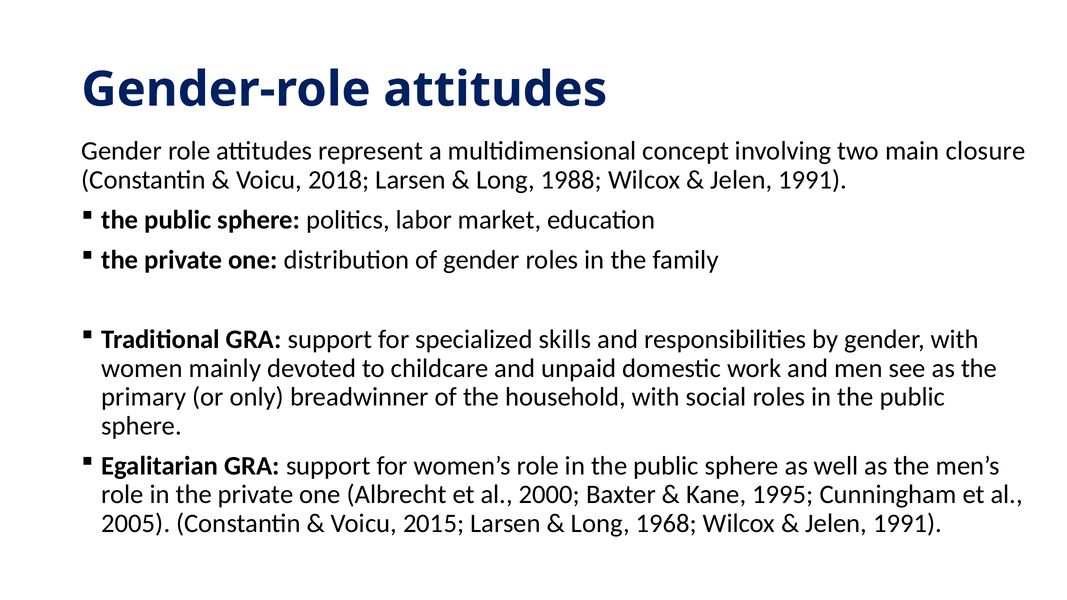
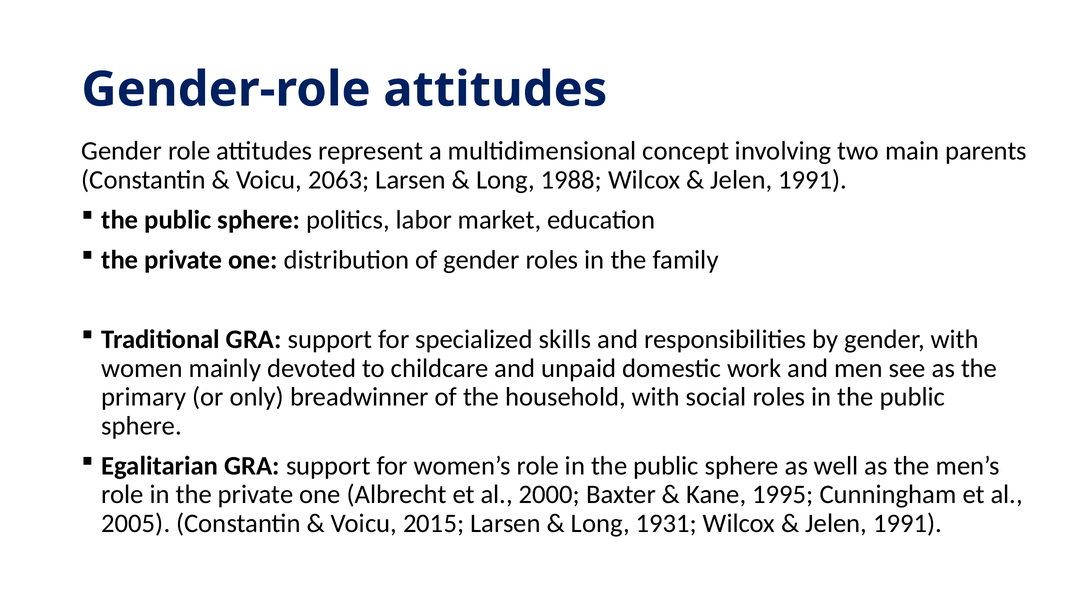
closure: closure -> parents (986, 151)
2018: 2018 -> 2063 (339, 180)
1968: 1968 -> 1931 (666, 524)
